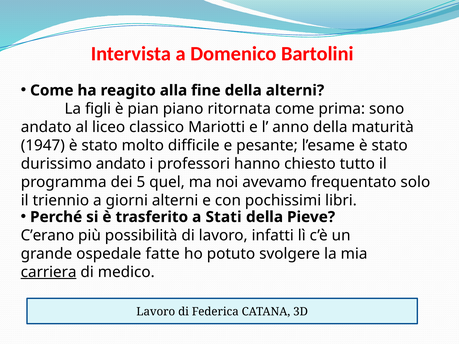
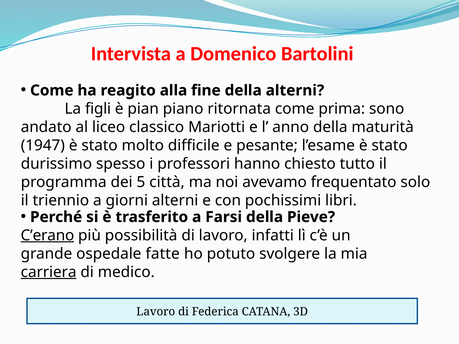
durissimo andato: andato -> spesso (121, 164)
quel: quel -> città (167, 182)
Stati: Stati -> Farsi (224, 217)
C’erano underline: none -> present (47, 236)
